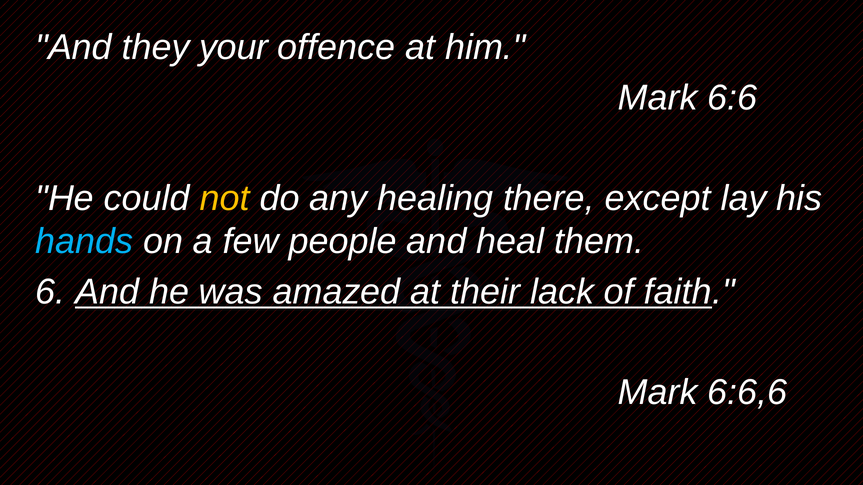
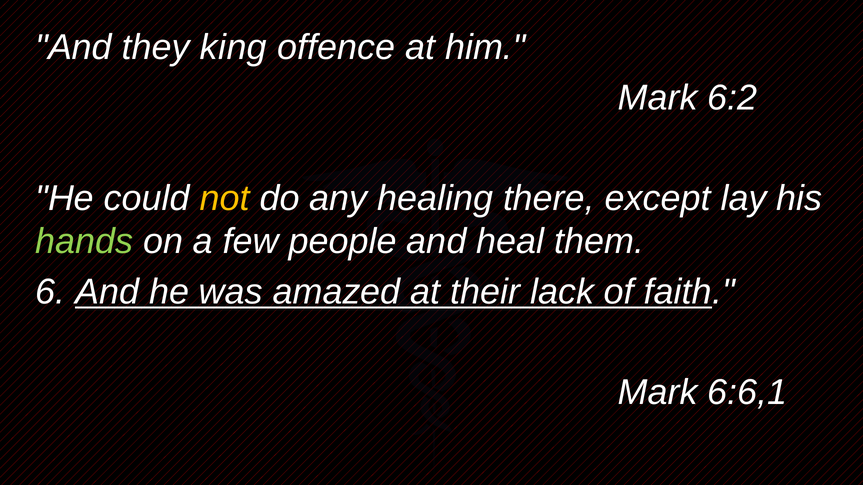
your: your -> king (233, 48)
6:6: 6:6 -> 6:2 (732, 98)
hands colour: light blue -> light green (84, 242)
6:6,6: 6:6,6 -> 6:6,1 (747, 393)
